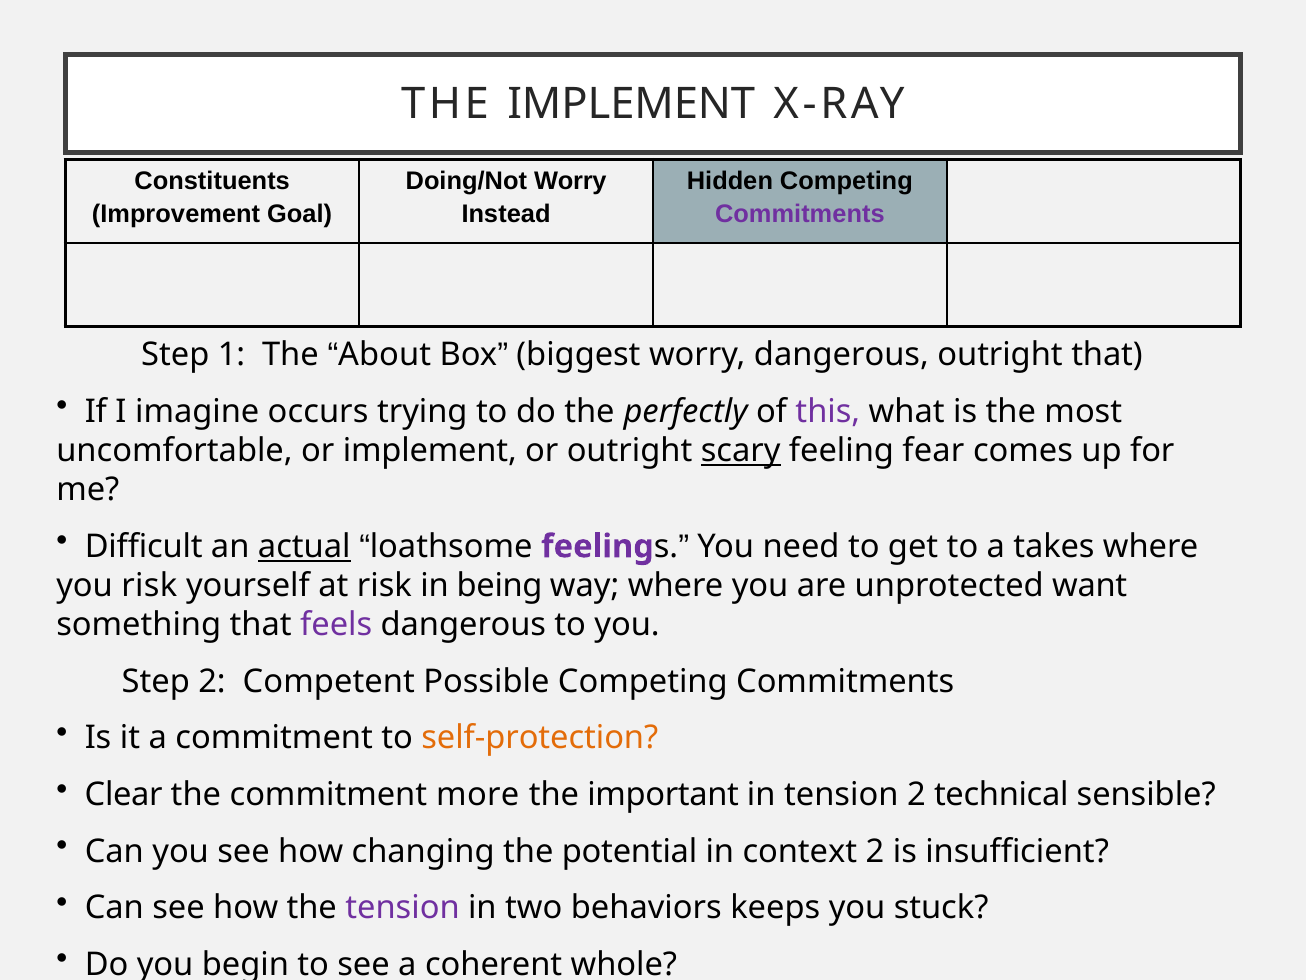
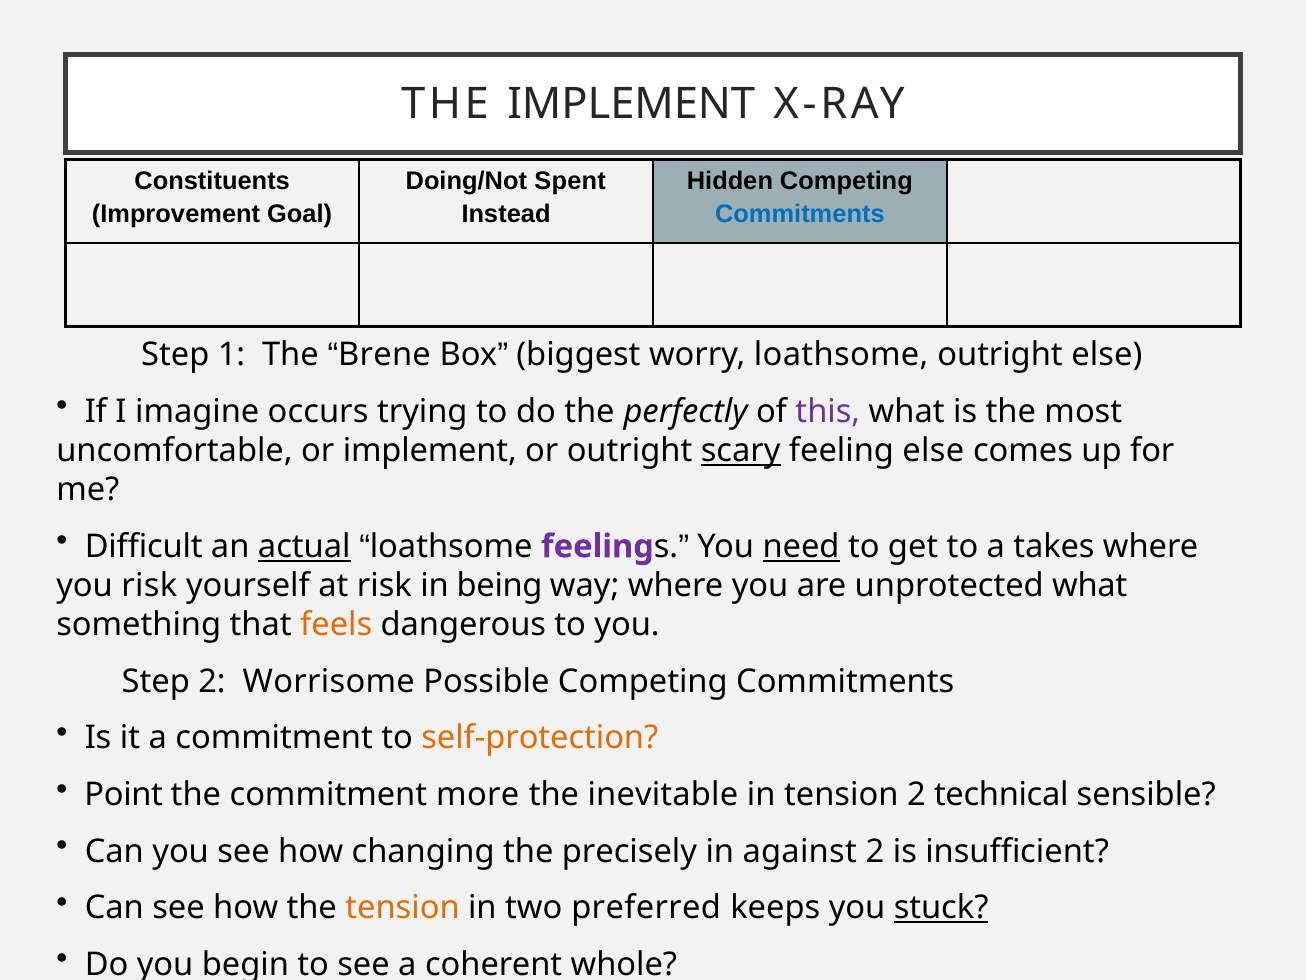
Doing/Not Worry: Worry -> Spent (570, 181)
Commitments colour: purple -> blue (800, 214)
About: About -> Brene (385, 355)
worry dangerous: dangerous -> loathsome (841, 355)
outright that: that -> else (1107, 355)
feeling fear: fear -> else (933, 450)
need underline: none -> present (801, 546)
unprotected want: want -> what (1090, 585)
feels colour: purple -> orange (336, 625)
Competent: Competent -> Worrisome (329, 681)
Clear: Clear -> Point (124, 794)
important: important -> inevitable (663, 794)
potential: potential -> precisely (629, 851)
context: context -> against (800, 851)
tension colour: purple -> orange (403, 907)
behaviors: behaviors -> preferred (646, 907)
stuck underline: none -> present (941, 907)
